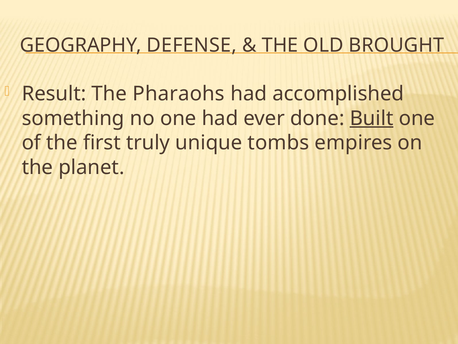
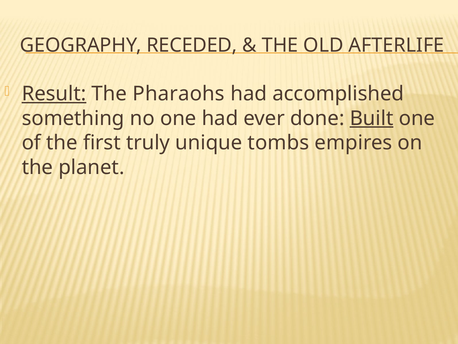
DEFENSE: DEFENSE -> RECEDED (192, 45)
BROUGHT: BROUGHT -> AFTERLIFE (396, 45)
Result underline: none -> present (54, 94)
